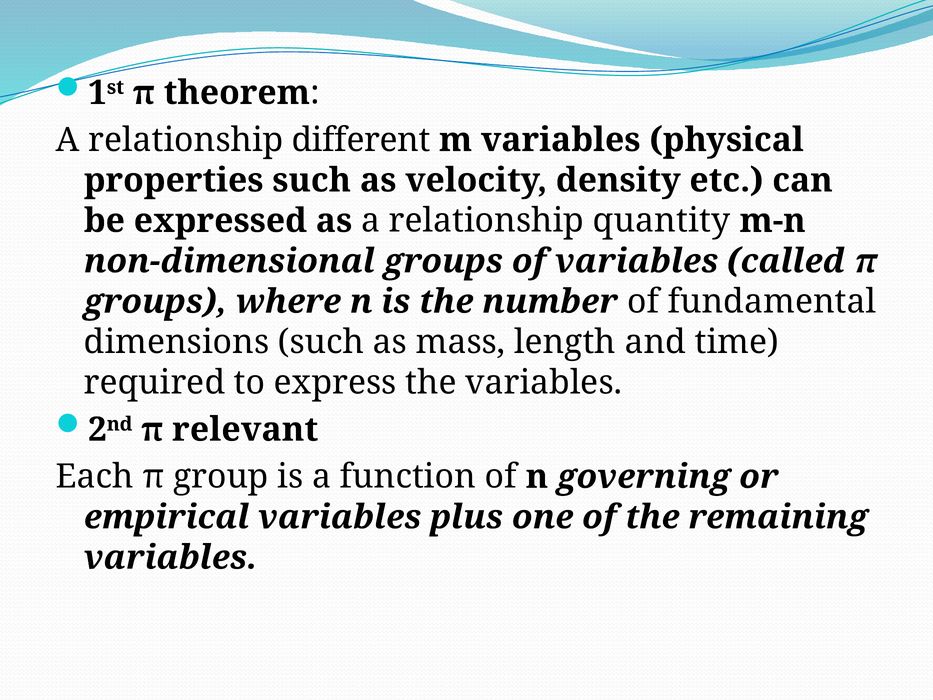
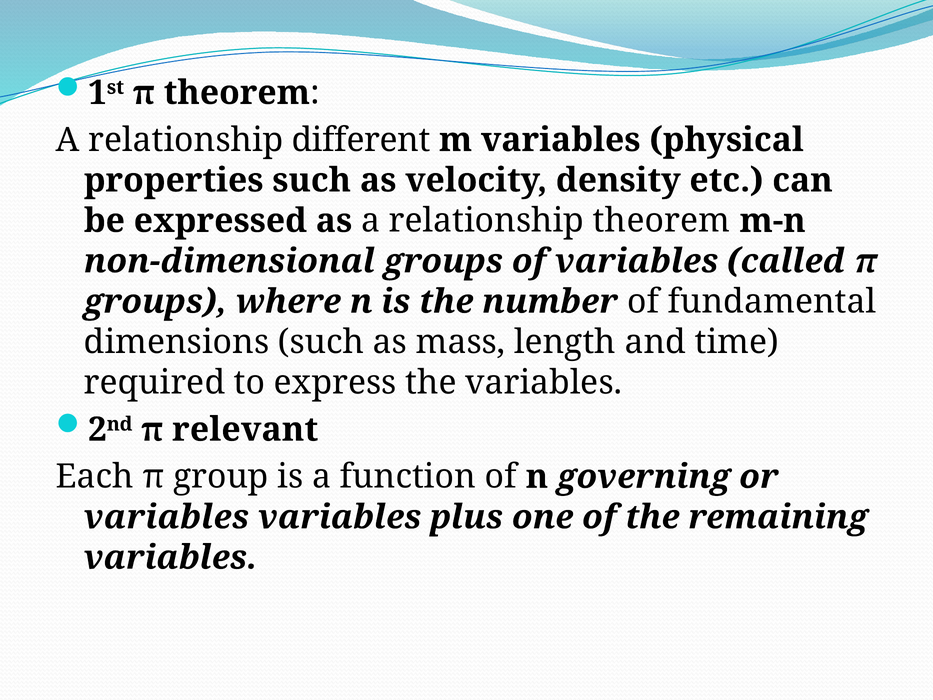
relationship quantity: quantity -> theorem (662, 221)
empirical: empirical -> variables (166, 517)
